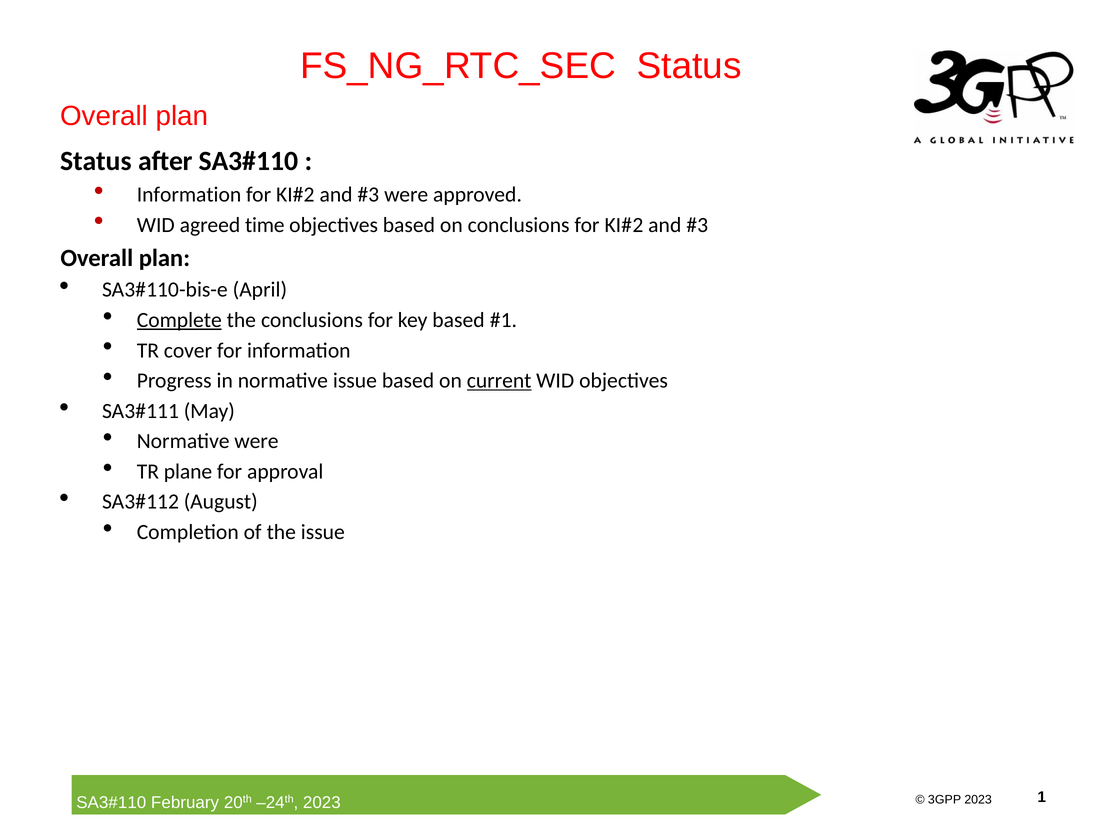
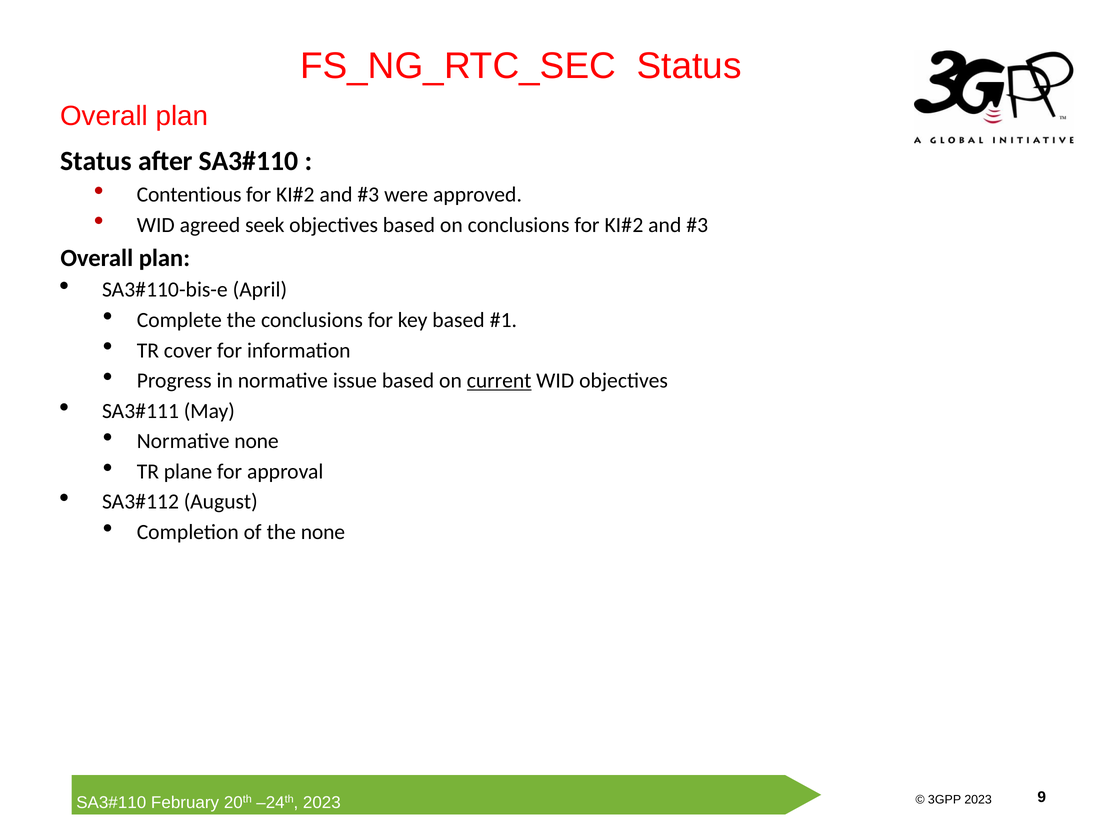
Information: Information -> Contentious (189, 194)
time: time -> seek (265, 225)
Complete underline: present -> none (179, 320)
Normative were: were -> none (256, 441)
the issue: issue -> none (323, 532)
1: 1 -> 9 (1042, 797)
